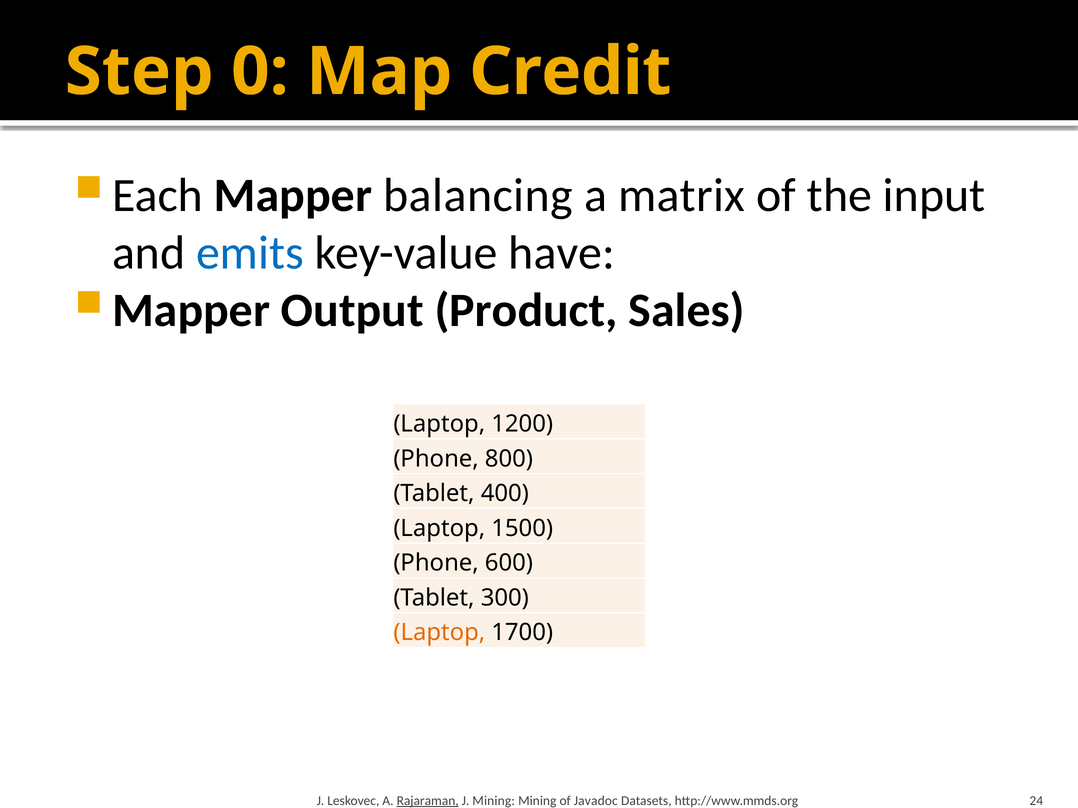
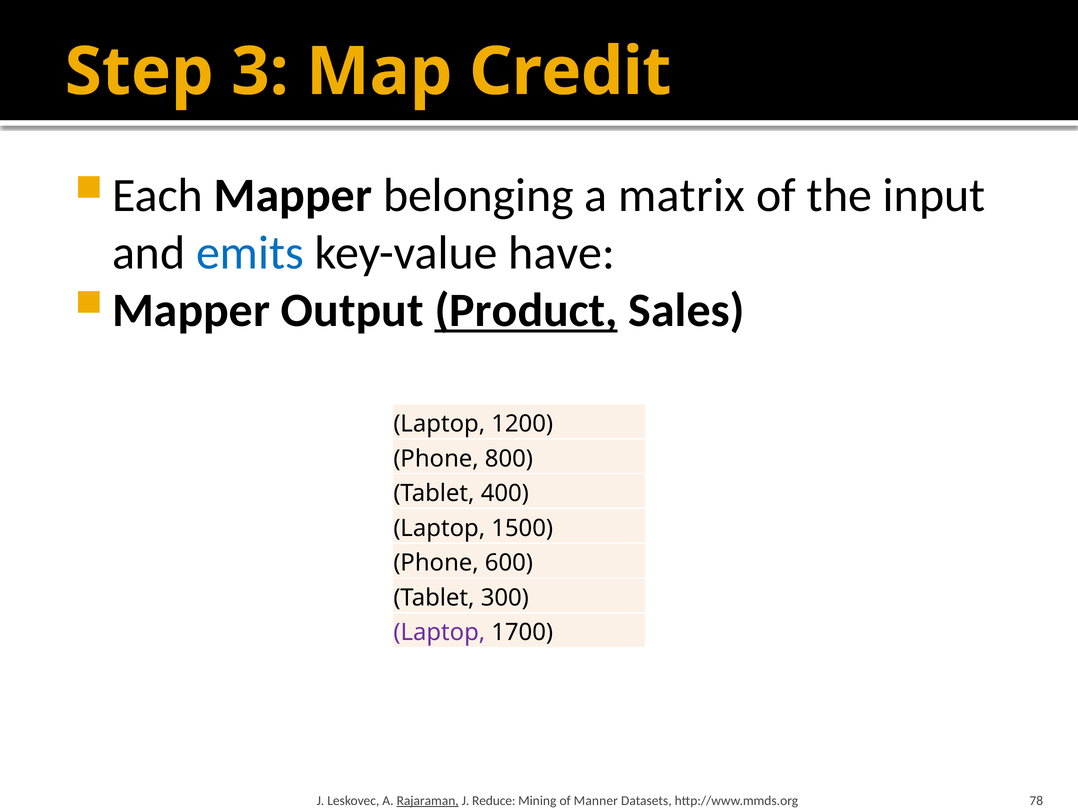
0: 0 -> 3 (260, 72)
balancing: balancing -> belonging (478, 196)
Product underline: none -> present (526, 311)
Laptop colour: orange -> purple (439, 633)
J Mining: Mining -> Reduce (494, 801)
Javadoc: Javadoc -> Manner (596, 801)
24: 24 -> 78 (1036, 801)
